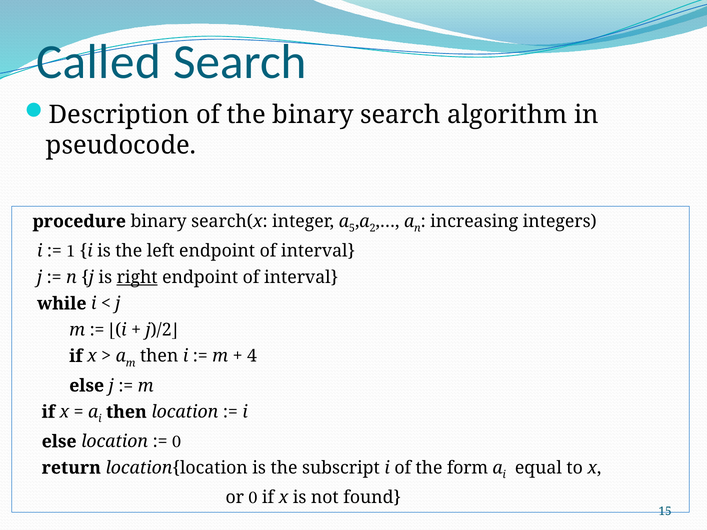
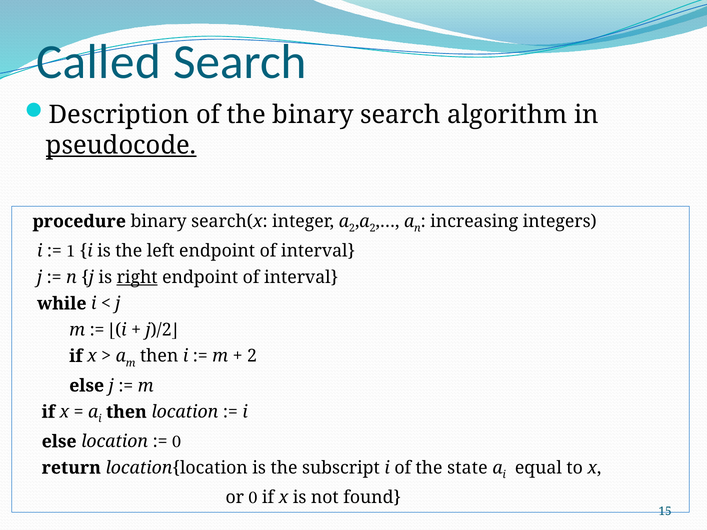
pseudocode underline: none -> present (121, 145)
5: 5 -> 2 (352, 228)
4: 4 -> 2 (252, 356)
form: form -> state (467, 468)
